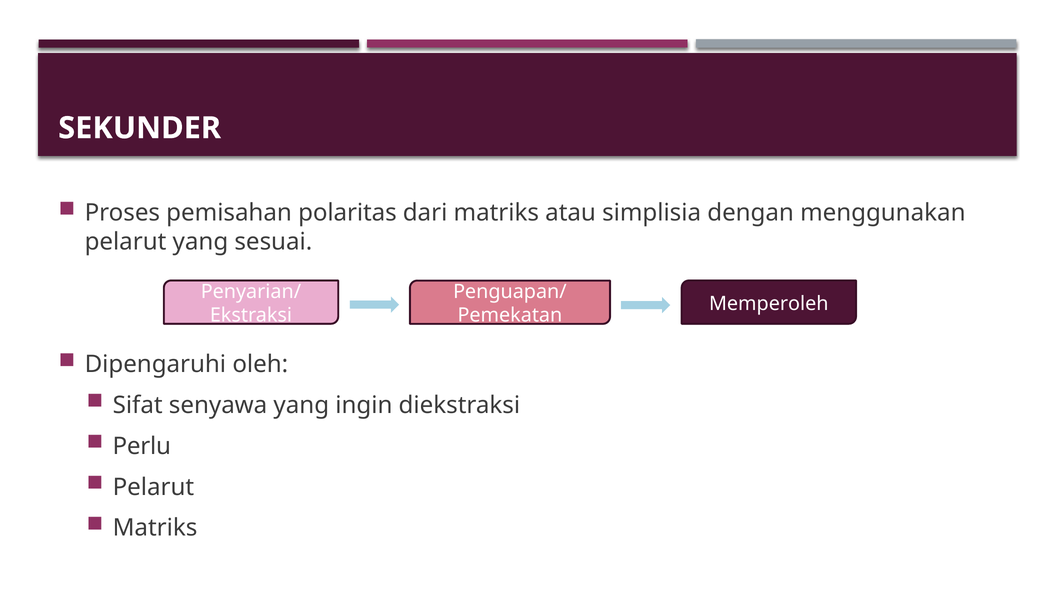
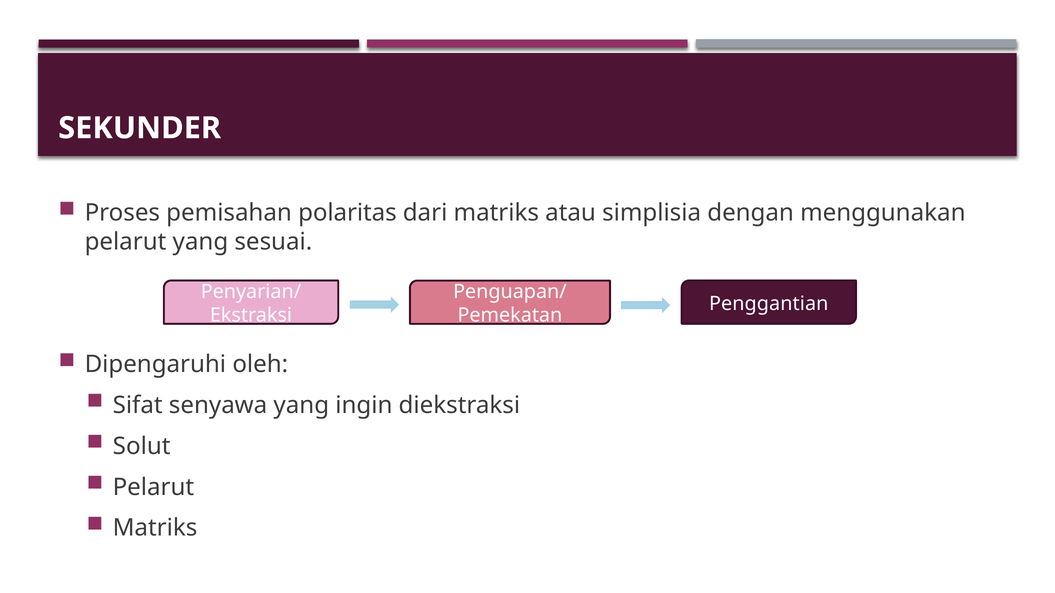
Memperoleh: Memperoleh -> Penggantian (769, 304)
Perlu: Perlu -> Solut (142, 447)
